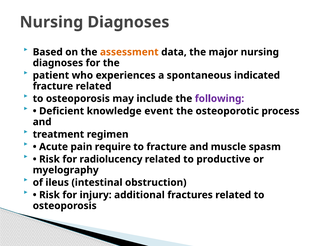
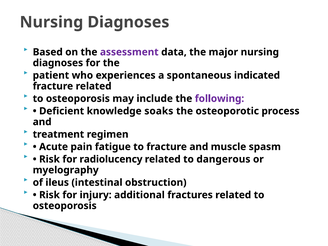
assessment colour: orange -> purple (129, 52)
event: event -> soaks (159, 111)
require: require -> fatigue (113, 147)
productive: productive -> dangerous (223, 159)
